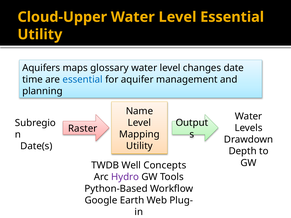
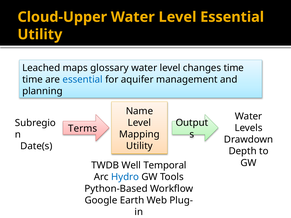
Aquifers: Aquifers -> Leached (41, 68)
changes date: date -> time (234, 68)
Raster: Raster -> Terms (83, 129)
Concepts: Concepts -> Temporal (165, 166)
Hydro colour: purple -> blue (125, 177)
